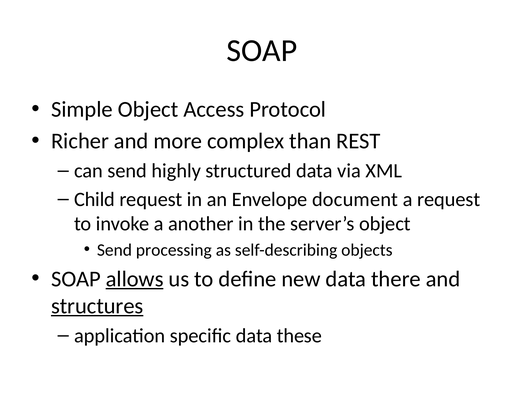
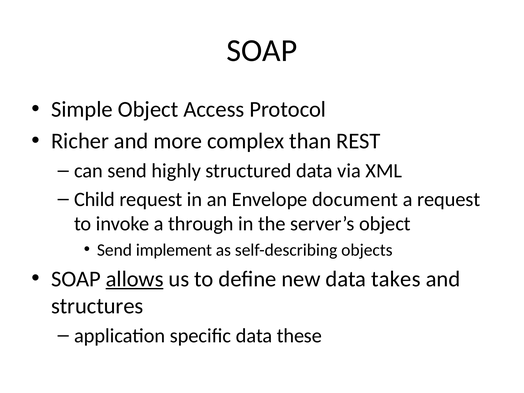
another: another -> through (201, 224)
processing: processing -> implement (174, 250)
there: there -> takes (396, 279)
structures underline: present -> none (97, 306)
